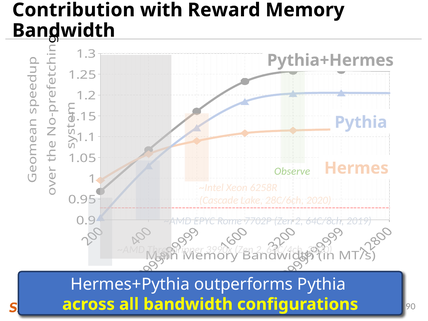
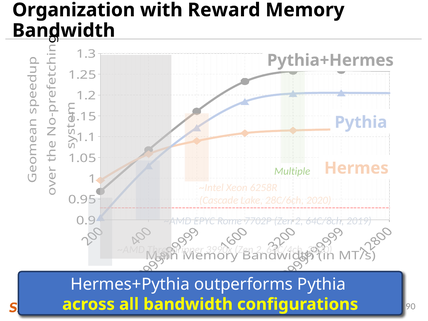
Contribution: Contribution -> Organization (74, 10)
Observe: Observe -> Multiple (292, 171)
